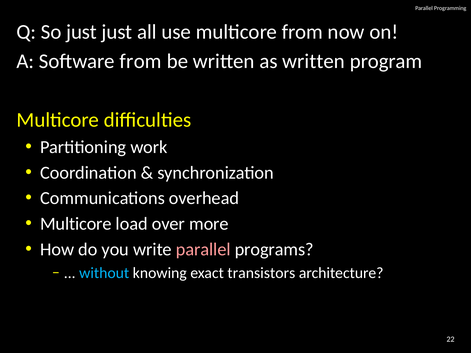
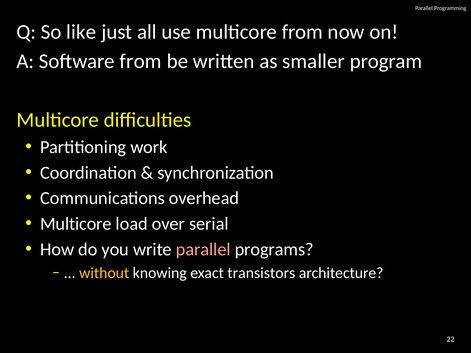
So just: just -> like (81, 32)
as written: written -> smaller (314, 61)
more: more -> serial (209, 224)
without colour: light blue -> yellow (104, 273)
